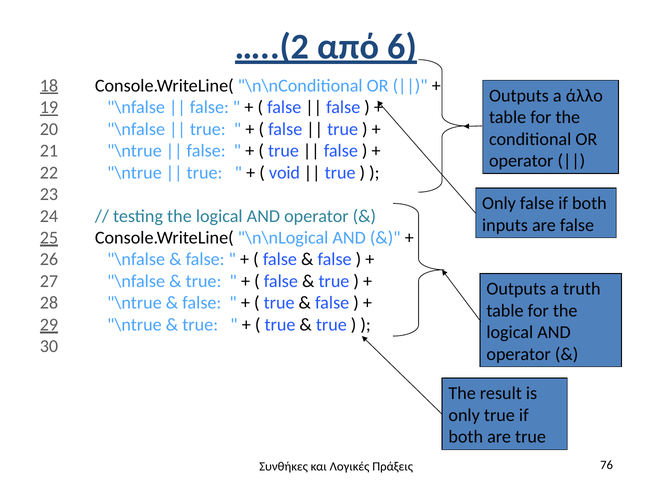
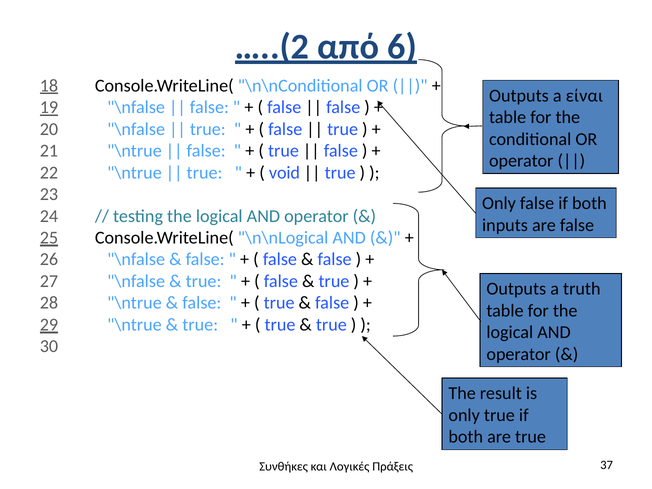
άλλο: άλλο -> είναι (584, 96)
76: 76 -> 37 (607, 465)
